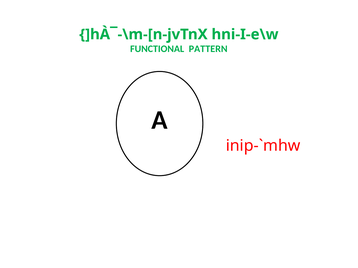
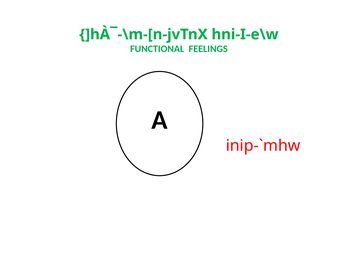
PATTERN: PATTERN -> FEELINGS (208, 49)
